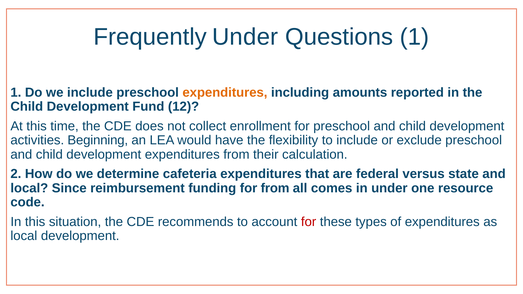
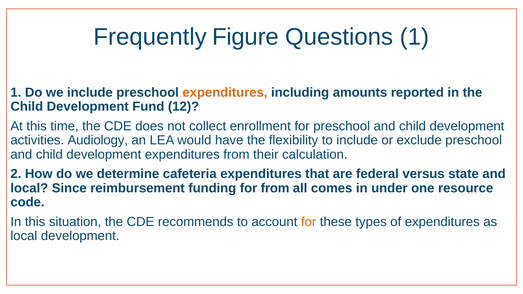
Frequently Under: Under -> Figure (245, 37)
Beginning: Beginning -> Audiology (98, 140)
for colour: red -> orange (309, 222)
